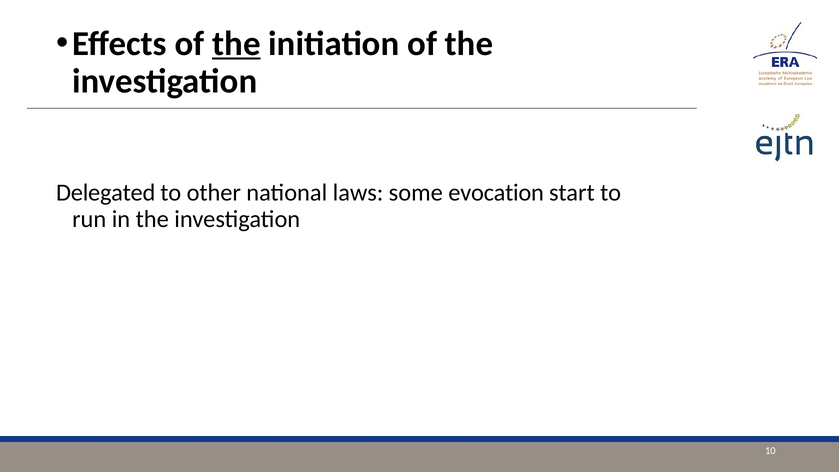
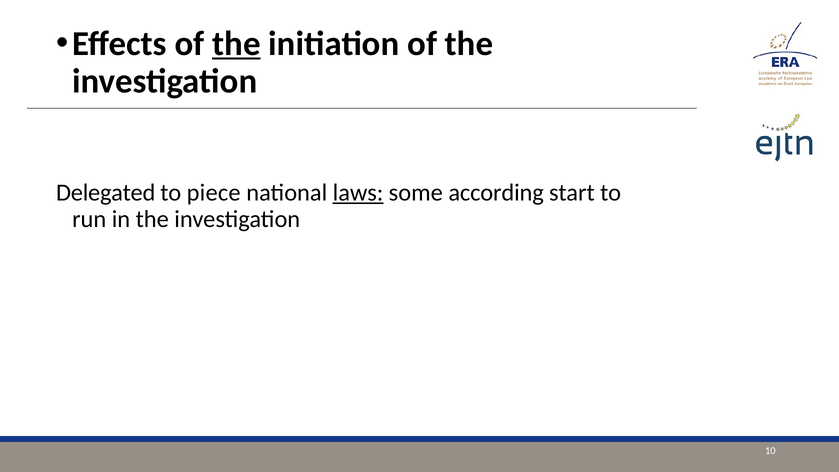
other: other -> piece (214, 193)
laws underline: none -> present (358, 193)
evocation: evocation -> according (496, 193)
